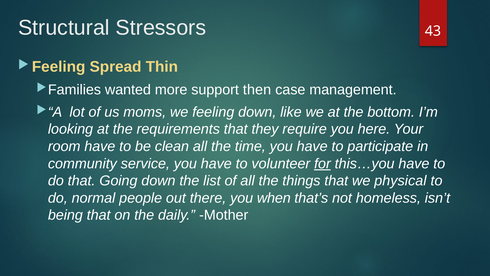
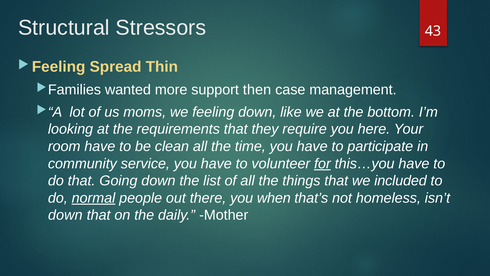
physical: physical -> included (401, 181)
normal underline: none -> present (93, 198)
being: being -> down (65, 215)
